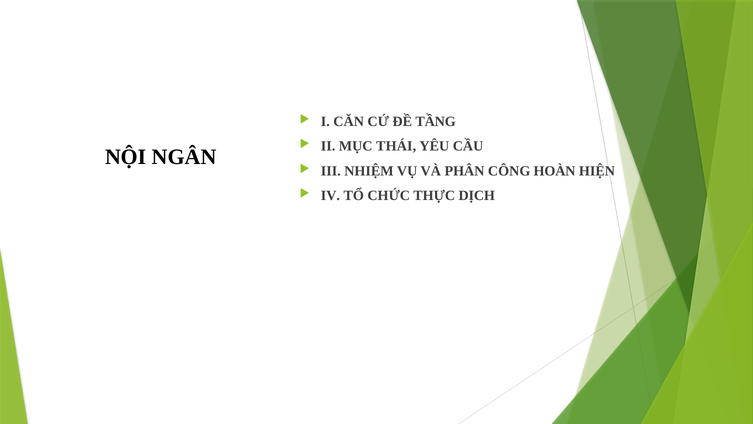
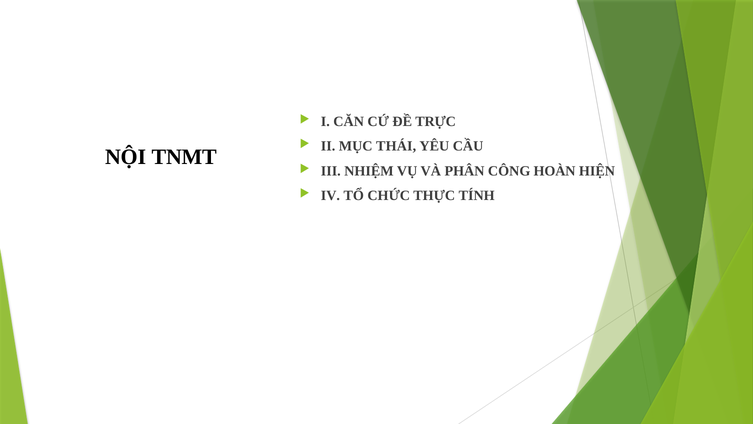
TẦNG: TẦNG -> TRỰC (436, 121)
NGÂN: NGÂN -> TNMT (184, 157)
DỊCH: DỊCH -> TÍNH (477, 196)
